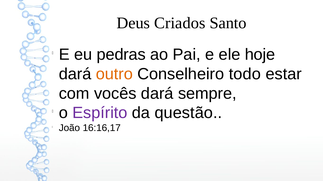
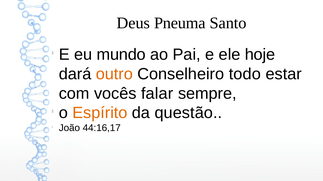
Criados: Criados -> Pneuma (180, 23)
pedras: pedras -> mundo (121, 55)
vocês dará: dará -> falar (157, 94)
Espírito colour: purple -> orange (100, 113)
16:16,17: 16:16,17 -> 44:16,17 (102, 128)
